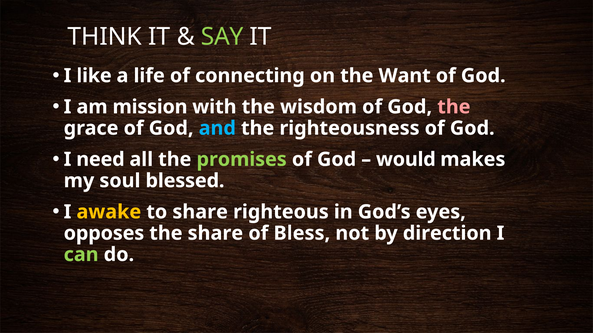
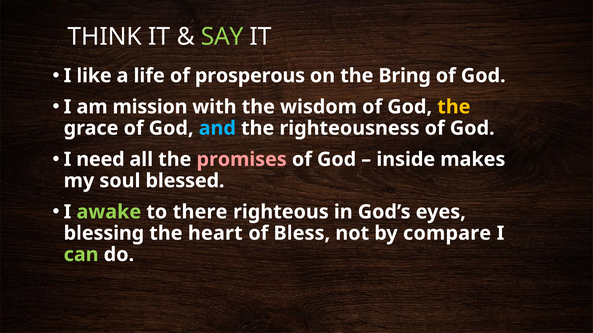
connecting: connecting -> prosperous (250, 76)
Want: Want -> Bring (405, 76)
the colour: pink -> yellow (454, 107)
promises colour: light green -> pink (242, 160)
would: would -> inside (406, 160)
awake colour: yellow -> light green (109, 212)
to share: share -> there (200, 212)
opposes: opposes -> blessing (104, 234)
the share: share -> heart (215, 234)
direction: direction -> compare (447, 234)
